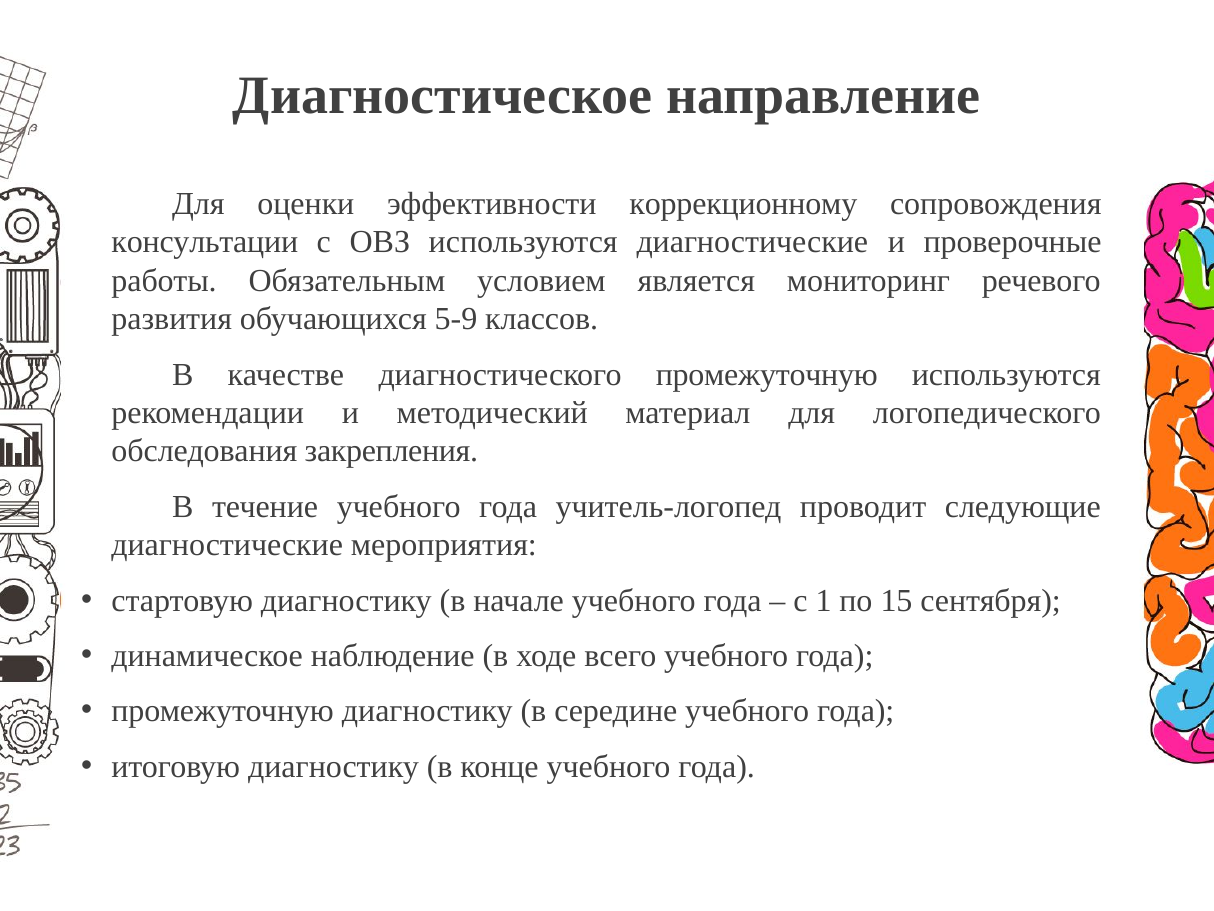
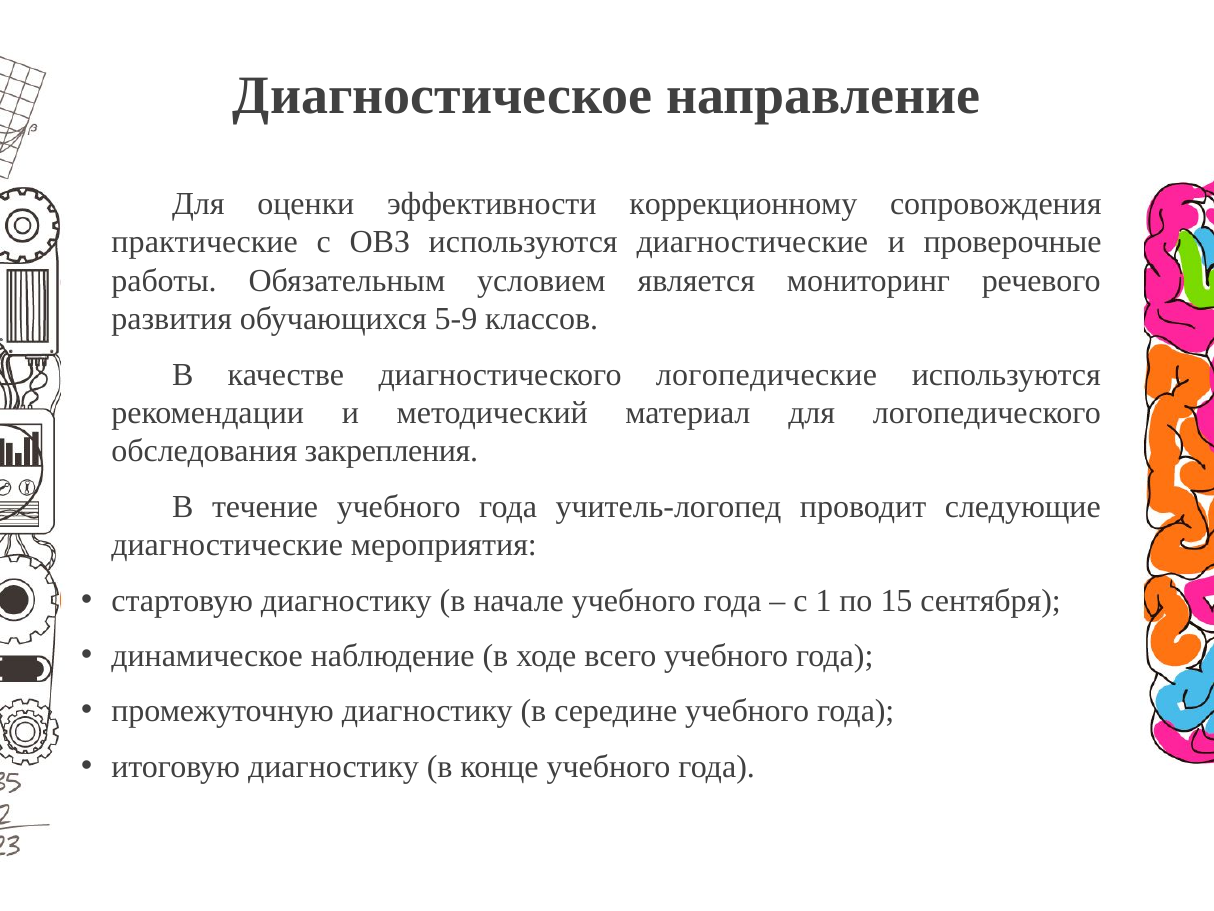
консультации: консультации -> практические (205, 242)
диагностического промежуточную: промежуточную -> логопедические (766, 374)
